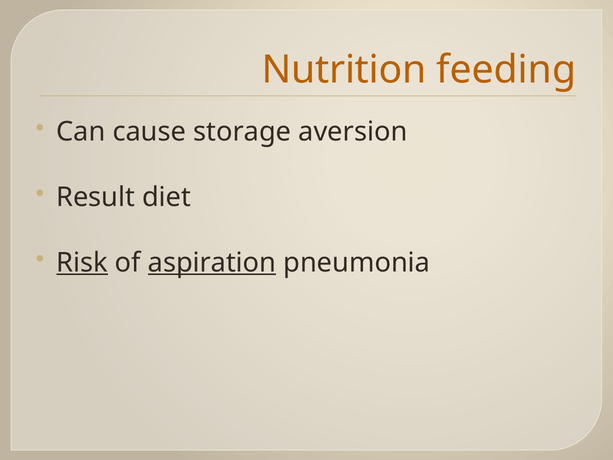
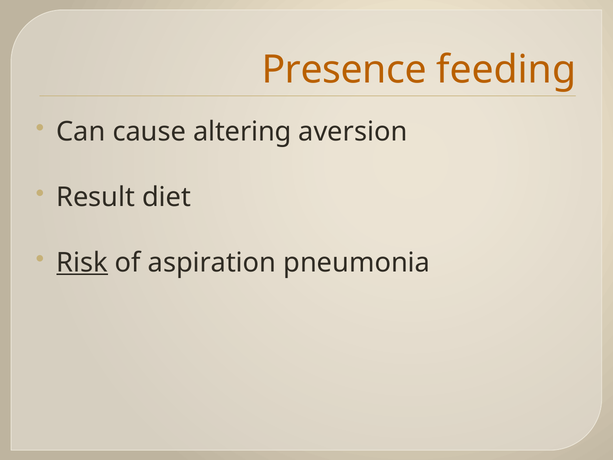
Nutrition: Nutrition -> Presence (344, 70)
storage: storage -> altering (242, 132)
aspiration underline: present -> none (212, 262)
